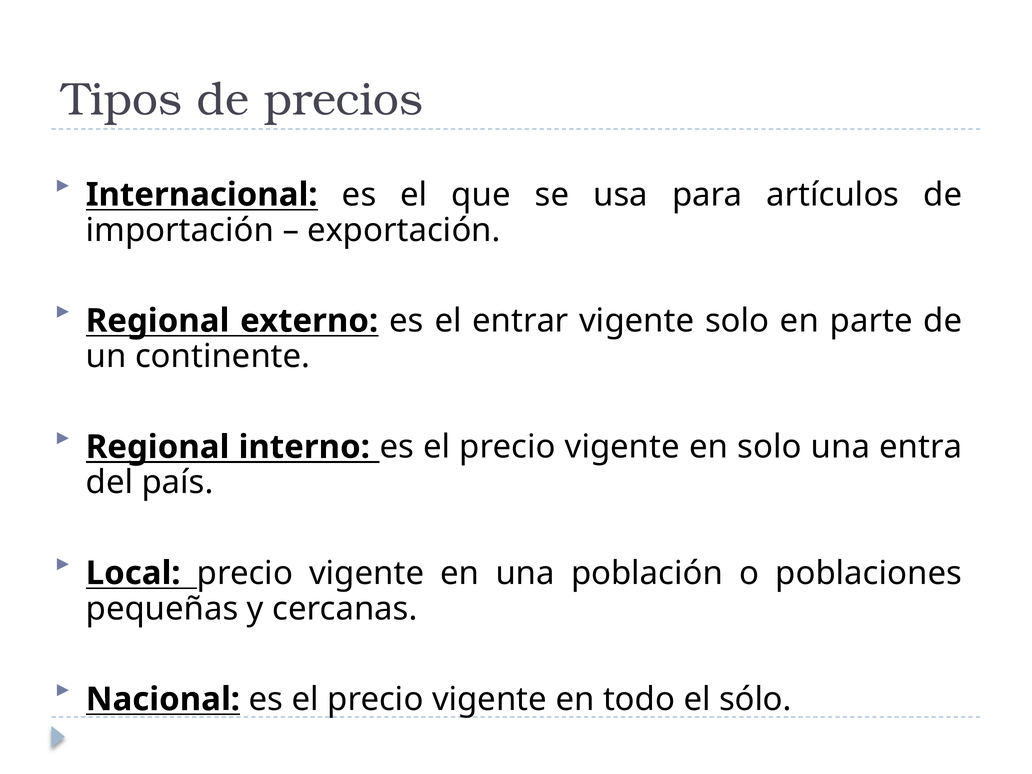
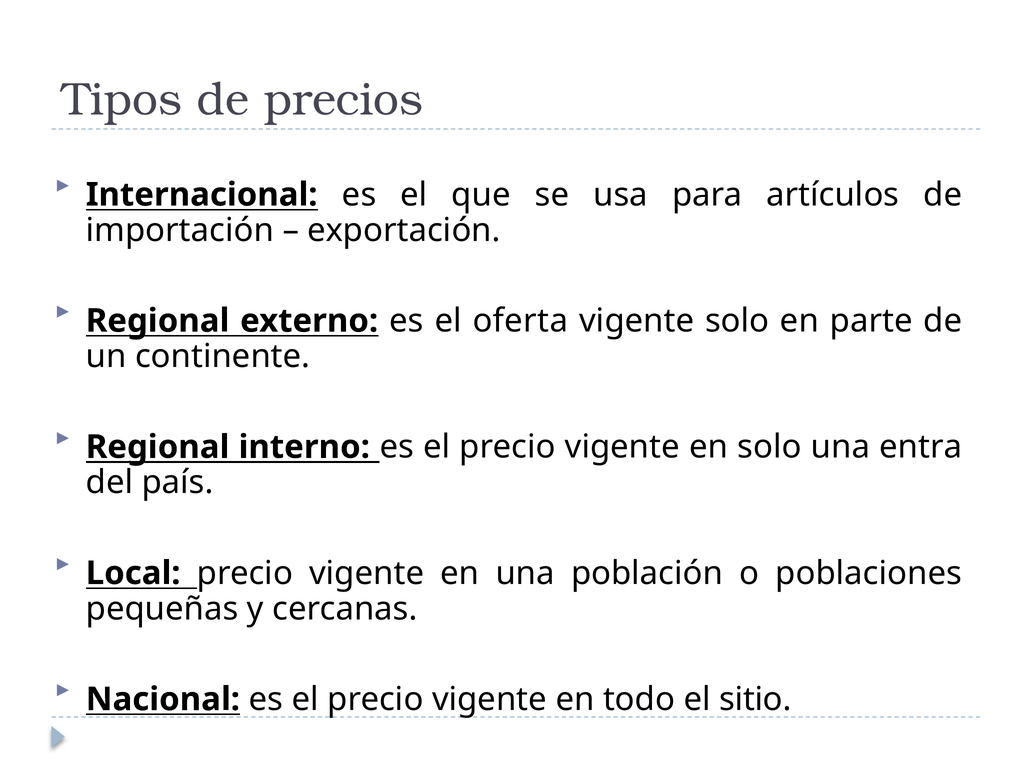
entrar: entrar -> oferta (520, 321)
sólo: sólo -> sitio (755, 699)
